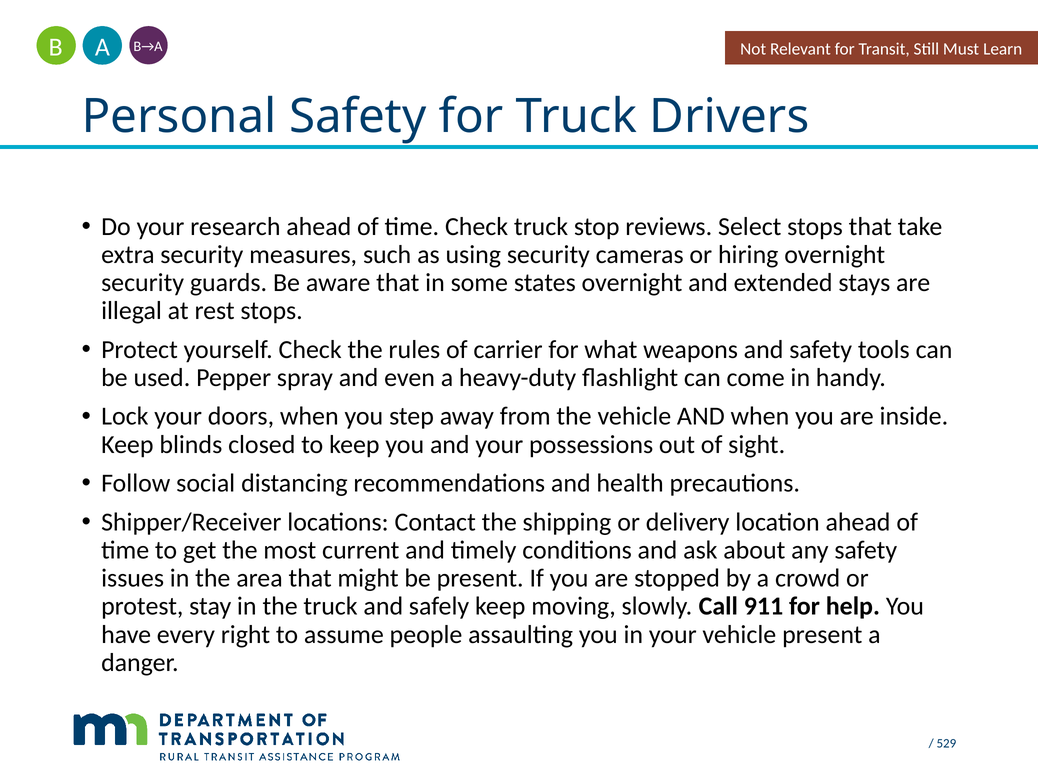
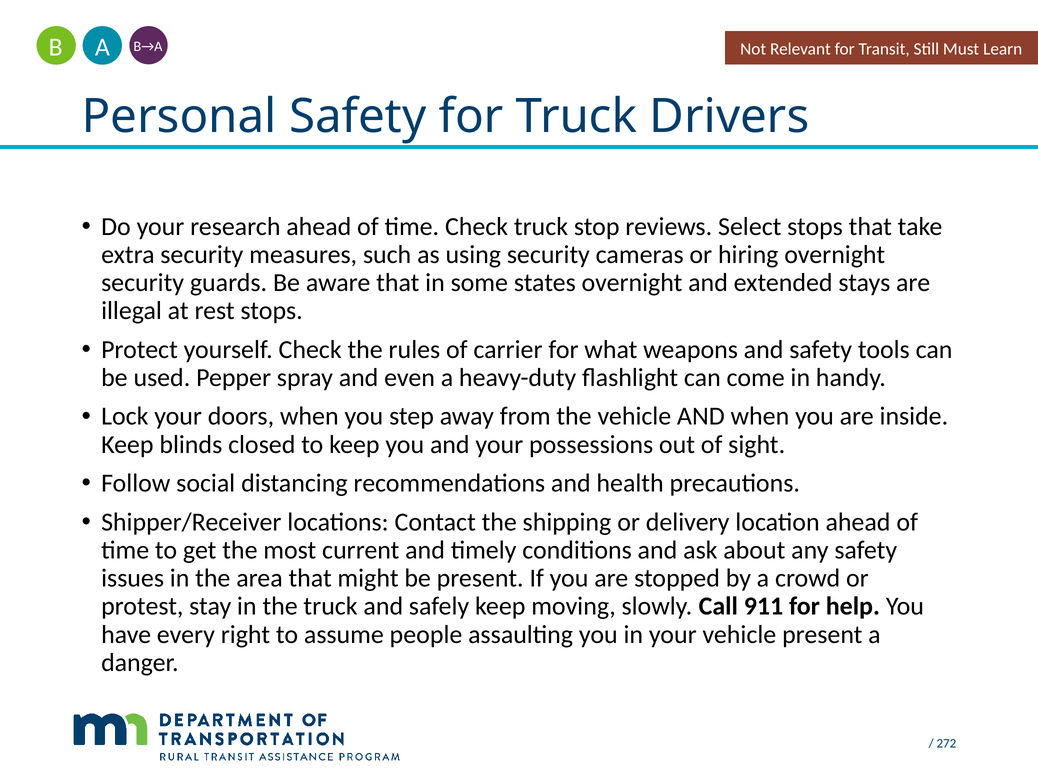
529: 529 -> 272 (946, 743)
